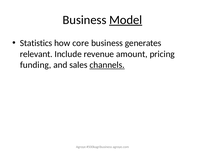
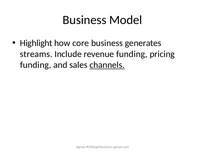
Model underline: present -> none (126, 20)
Statistics: Statistics -> Highlight (36, 43)
relevant: relevant -> streams (36, 54)
revenue amount: amount -> funding (132, 54)
